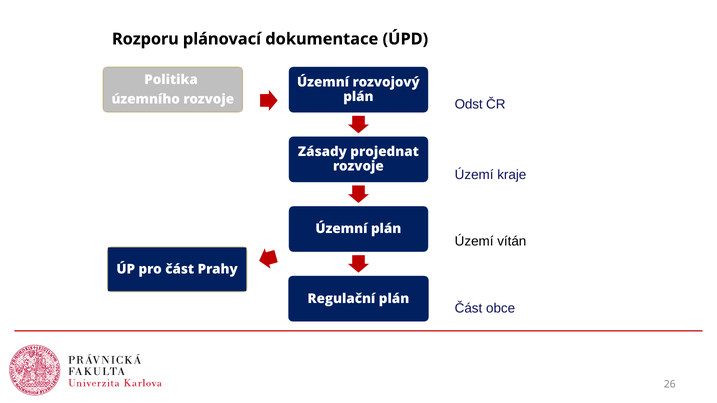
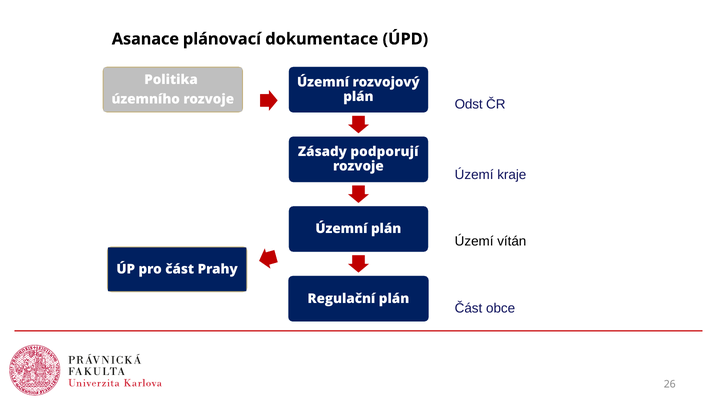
Rozporu: Rozporu -> Asanace (145, 39)
projednat: projednat -> podporují (385, 152)
